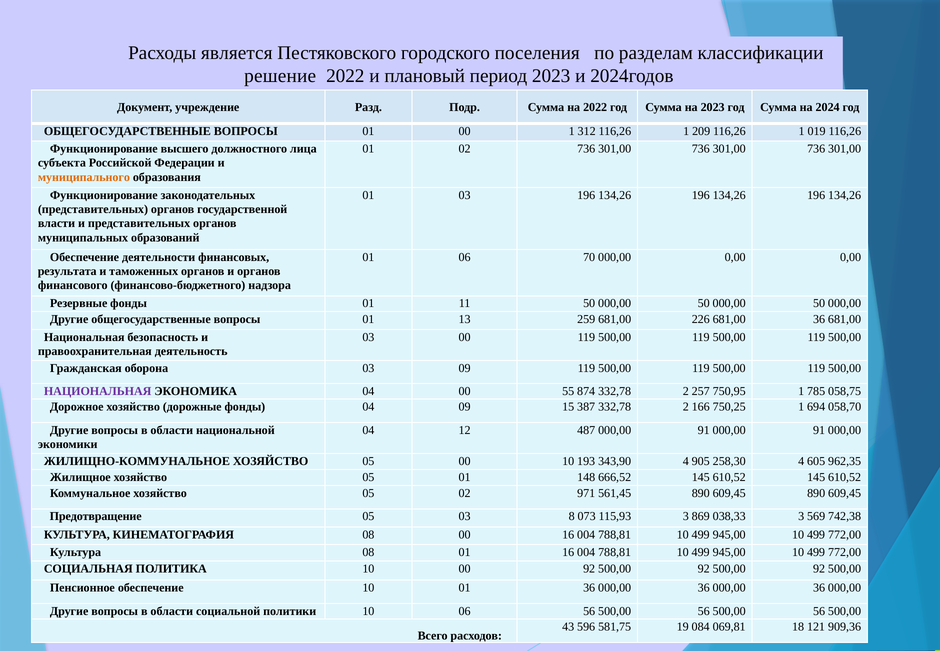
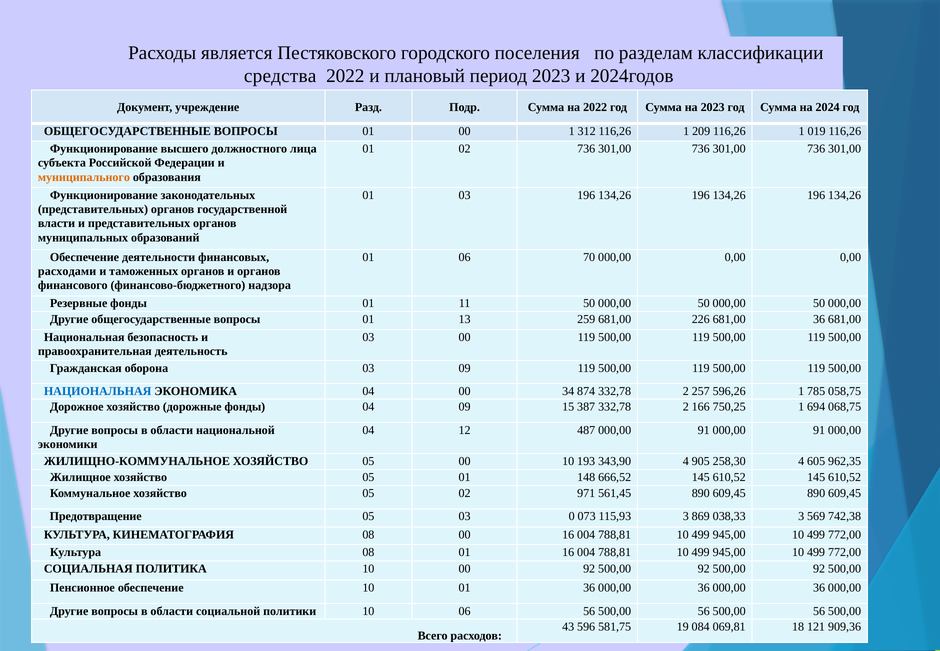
решение: решение -> средства (280, 76)
результата: результата -> расходами (67, 271)
НАЦИОНАЛЬНАЯ colour: purple -> blue (98, 391)
55: 55 -> 34 (568, 391)
750,95: 750,95 -> 596,26 (729, 391)
058,70: 058,70 -> 068,75 (845, 407)
8: 8 -> 0 (572, 516)
